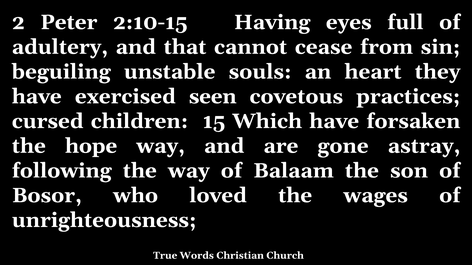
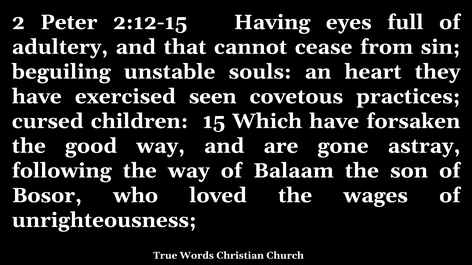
2:10-15: 2:10-15 -> 2:12-15 (150, 22)
hope: hope -> good (91, 146)
